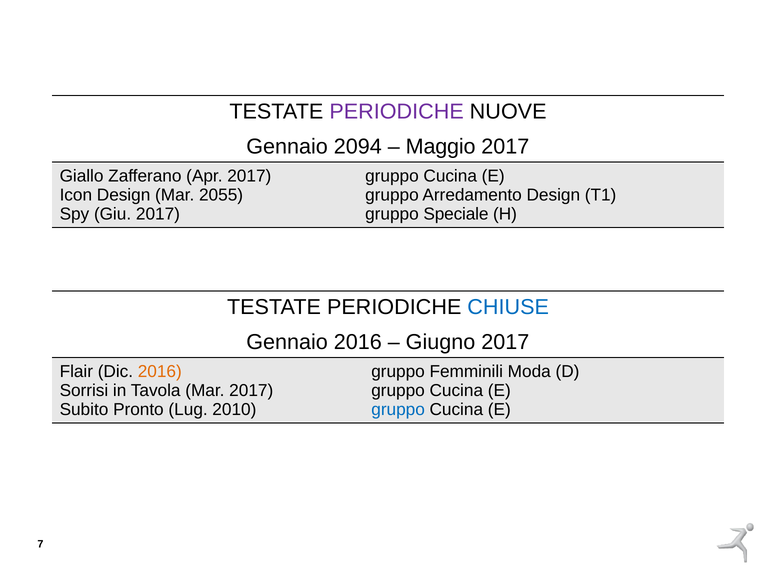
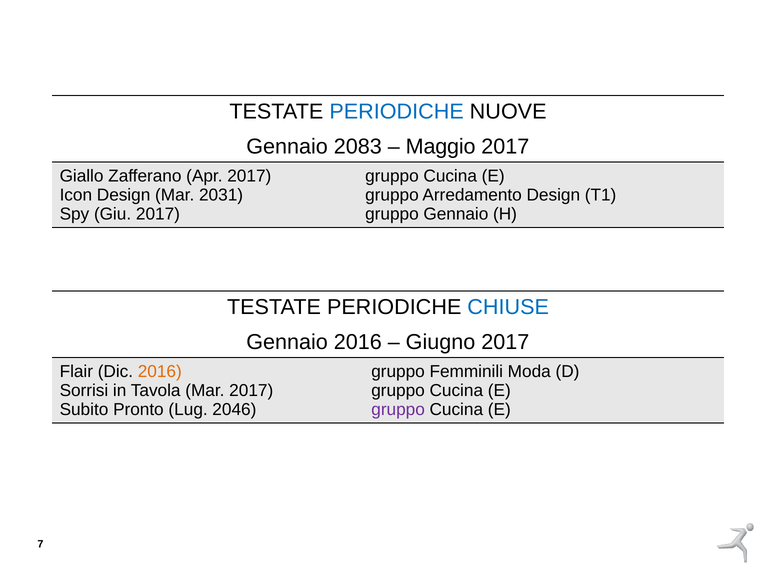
PERIODICHE colour: purple -> blue (397, 112)
2094: 2094 -> 2083 (358, 147)
2055: 2055 -> 2031 (221, 195)
gruppo Speciale: Speciale -> Gennaio (456, 214)
2010: 2010 -> 2046 (234, 410)
gruppo colour: blue -> purple (398, 410)
